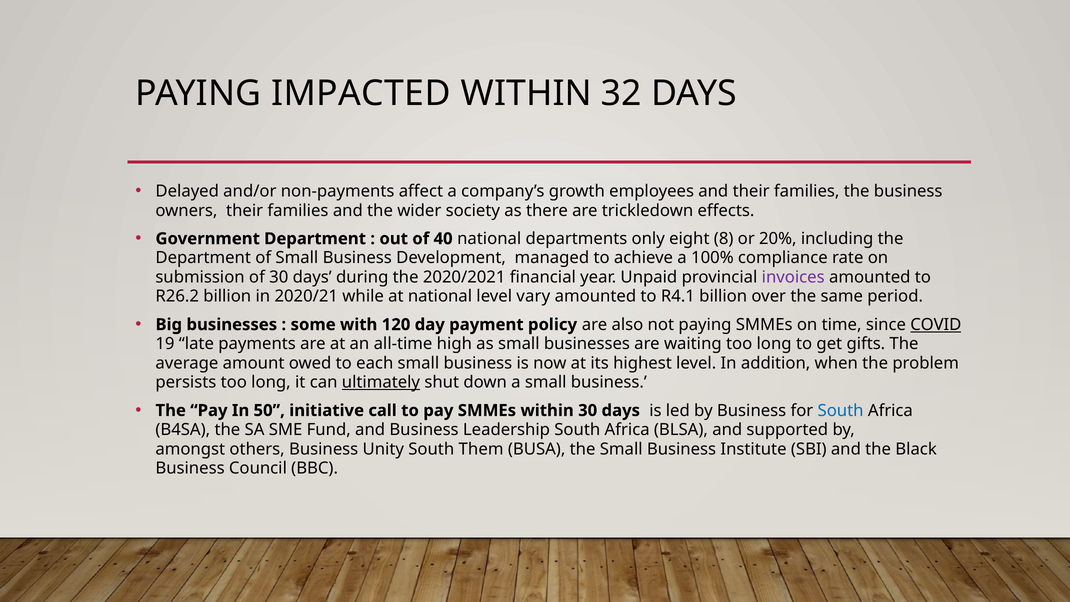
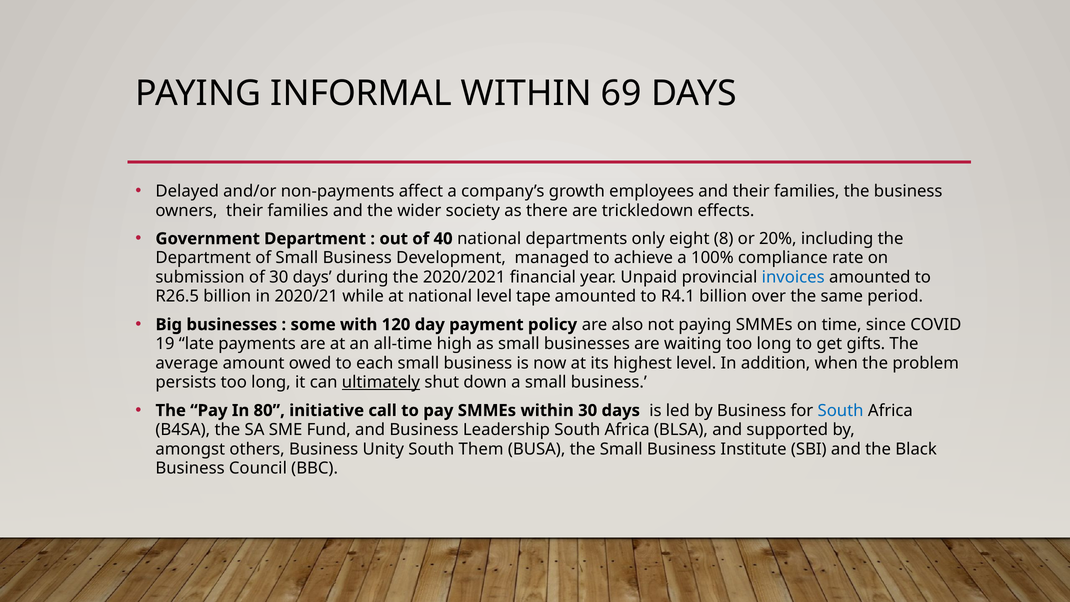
IMPACTED: IMPACTED -> INFORMAL (361, 94)
32: 32 -> 69 (621, 94)
invoices colour: purple -> blue (793, 277)
R26.2: R26.2 -> R26.5 (177, 296)
vary: vary -> tape (533, 296)
COVID underline: present -> none (936, 325)
50: 50 -> 80 (269, 410)
